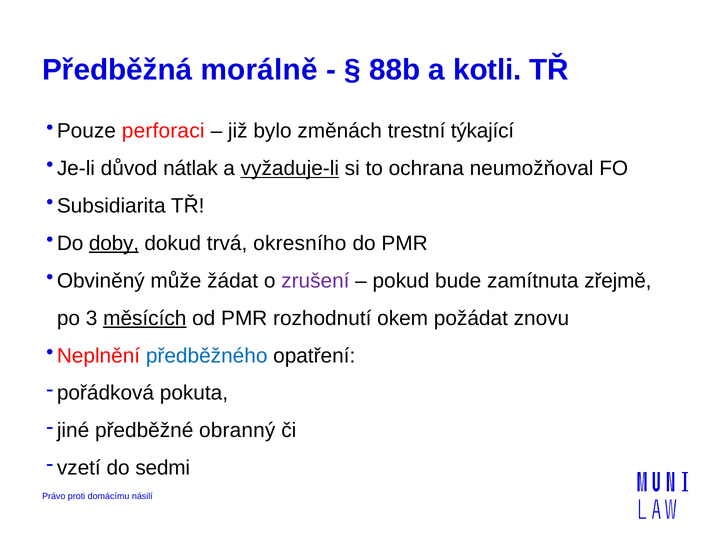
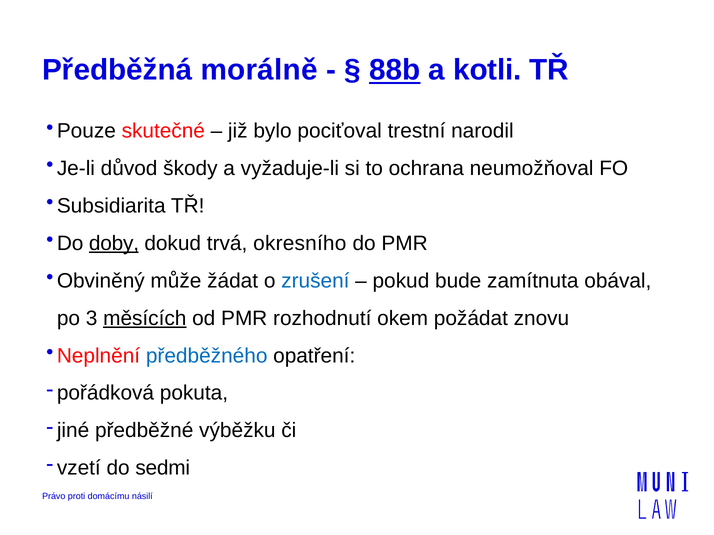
88b underline: none -> present (395, 70)
perforaci: perforaci -> skutečné (163, 131)
změnách: změnách -> pociťoval (340, 131)
týkající: týkající -> narodil (482, 131)
nátlak: nátlak -> škody (190, 169)
vyžaduje-li underline: present -> none (290, 169)
zrušení colour: purple -> blue (315, 281)
zřejmě: zřejmě -> obával (618, 281)
obranný: obranný -> výběžku (237, 431)
